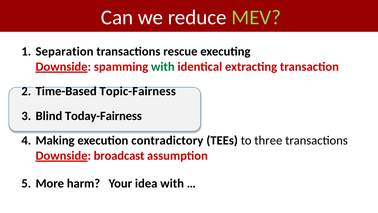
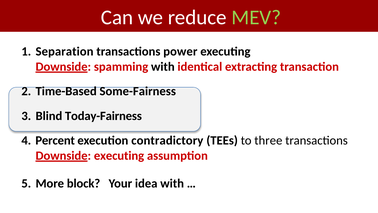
rescue: rescue -> power (180, 51)
with colour: green -> black (163, 66)
Topic-Fairness: Topic-Fairness -> Some-Fairness (138, 91)
Making: Making -> Percent (55, 140)
Downside broadcast: broadcast -> executing (119, 155)
harm: harm -> block (84, 183)
